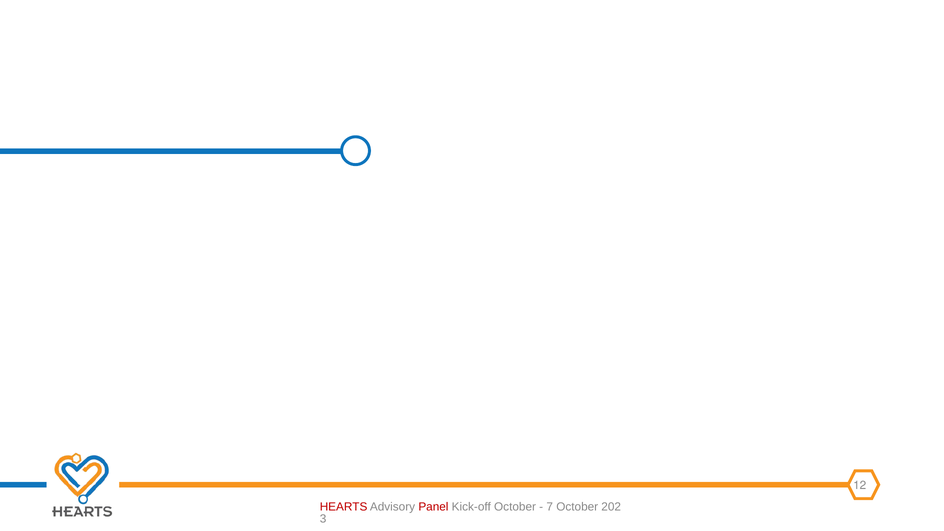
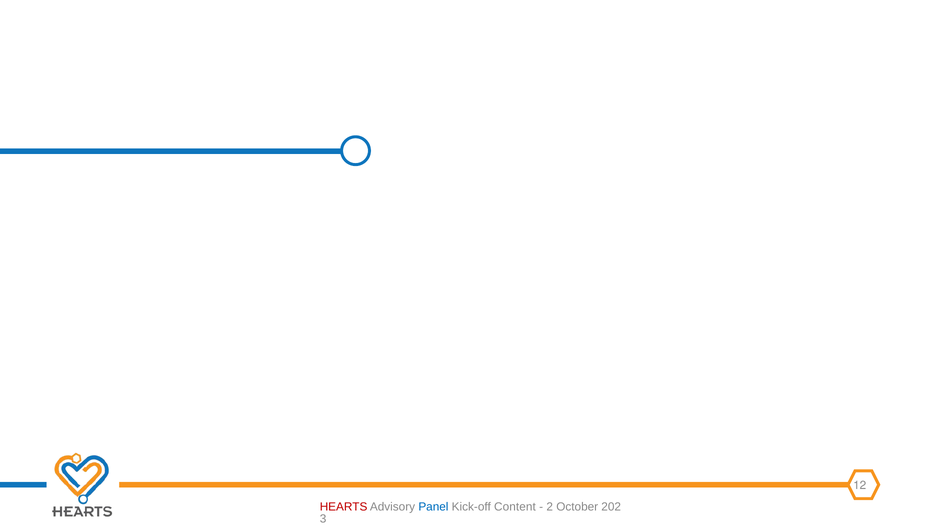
Panel colour: red -> blue (433, 507)
Kick-off October: October -> Content (515, 507)
7: 7 -> 2 (550, 507)
